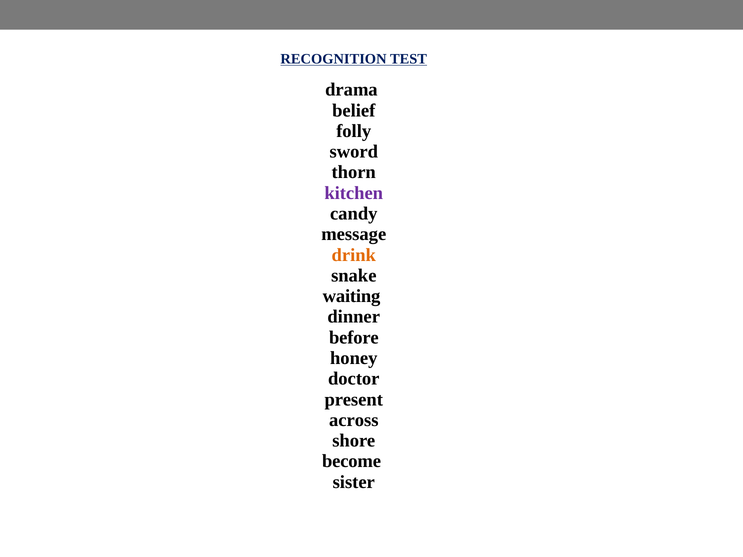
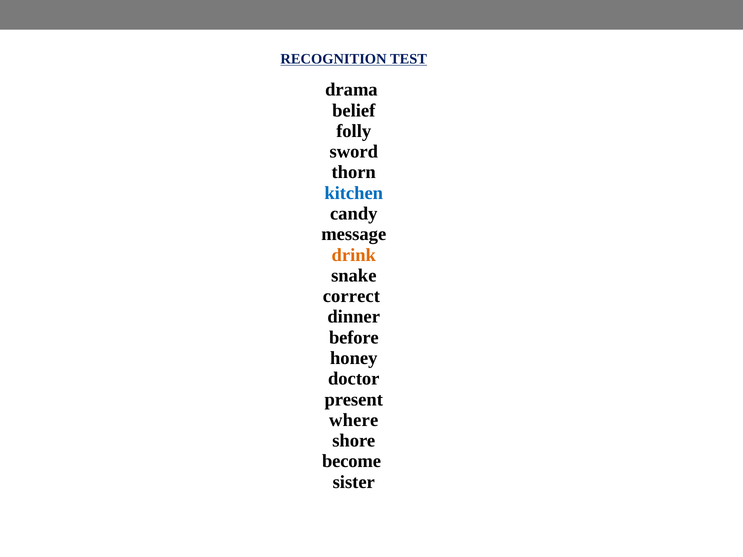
kitchen colour: purple -> blue (354, 193)
waiting: waiting -> correct (351, 296)
across: across -> where (354, 420)
